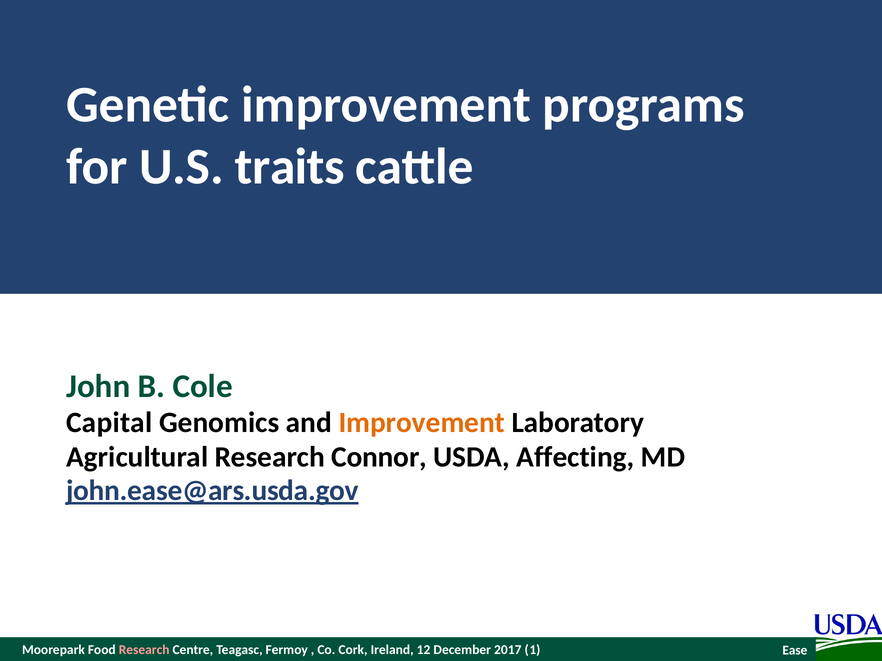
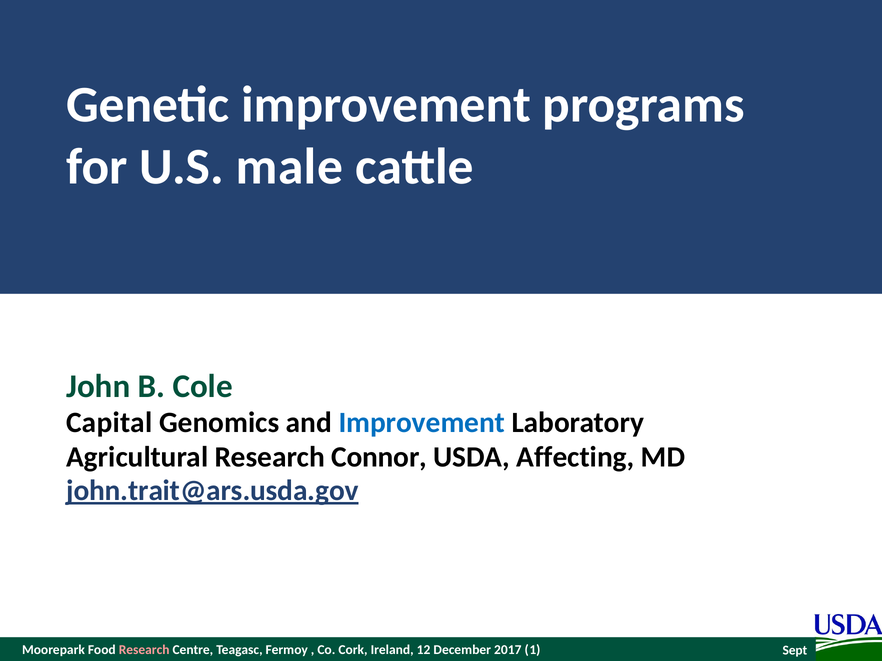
traits: traits -> male (289, 167)
Improvement colour: orange -> blue (422, 423)
john.ease@ars.usda.gov: john.ease@ars.usda.gov -> john.trait@ars.usda.gov (212, 491)
Ease: Ease -> Sept (795, 651)
